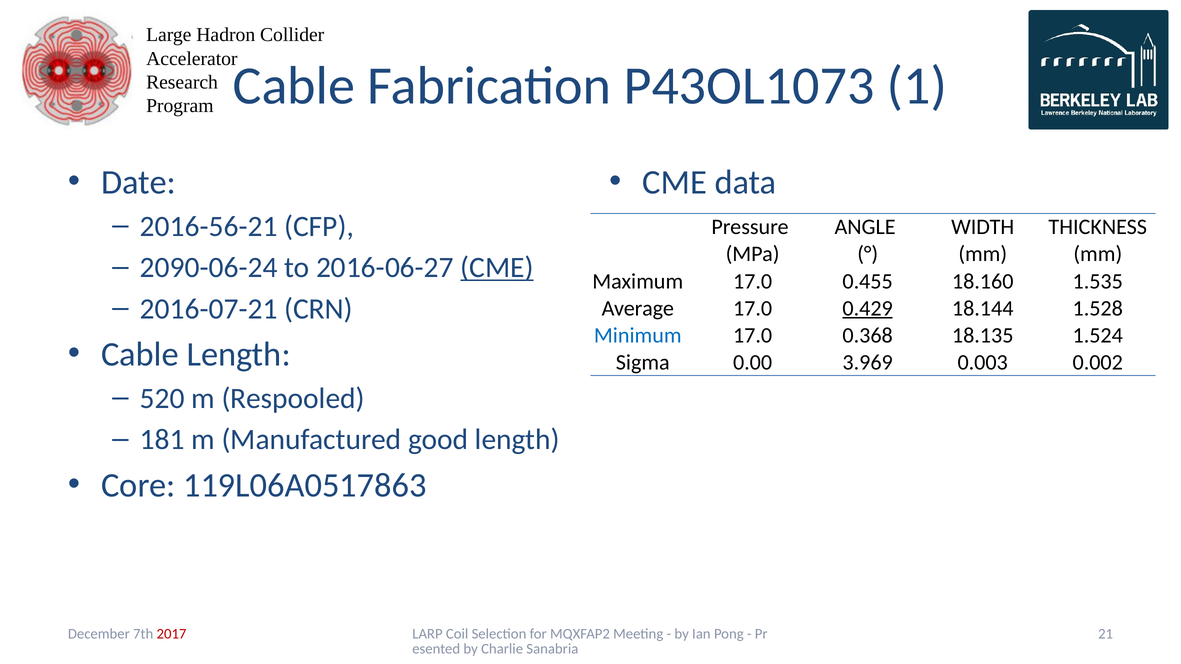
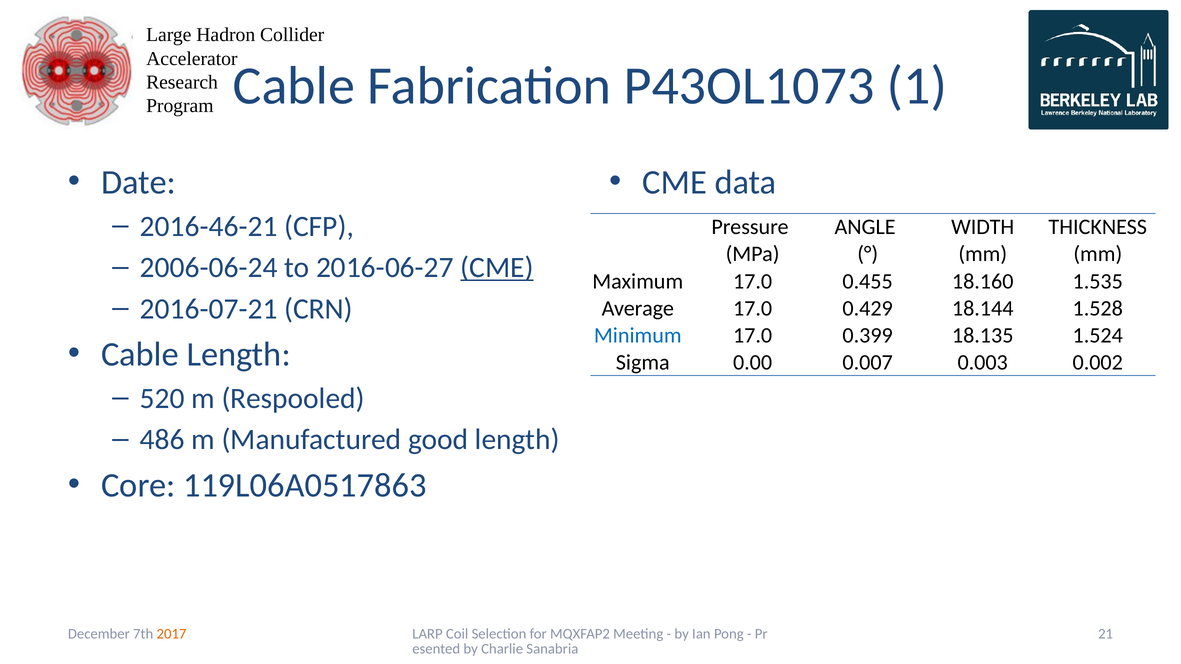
2016-56-21: 2016-56-21 -> 2016-46-21 (209, 226)
2090-06-24: 2090-06-24 -> 2006-06-24 (209, 268)
0.429 underline: present -> none (868, 308)
0.368: 0.368 -> 0.399 (868, 335)
3.969: 3.969 -> 0.007 (868, 363)
181: 181 -> 486 (162, 440)
2017 colour: red -> orange (171, 634)
